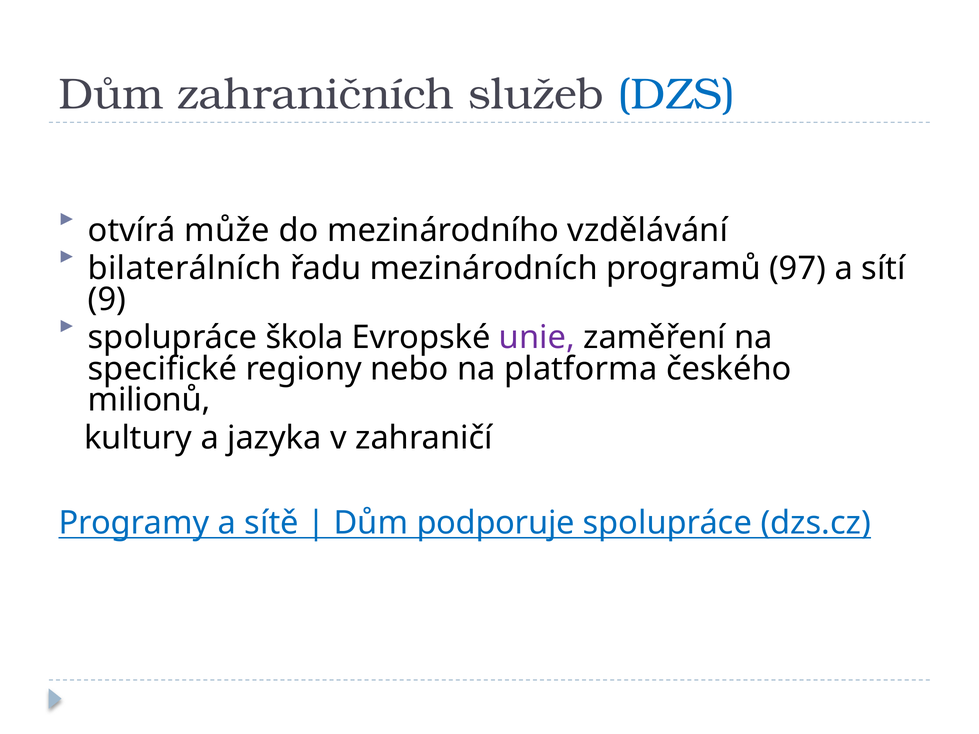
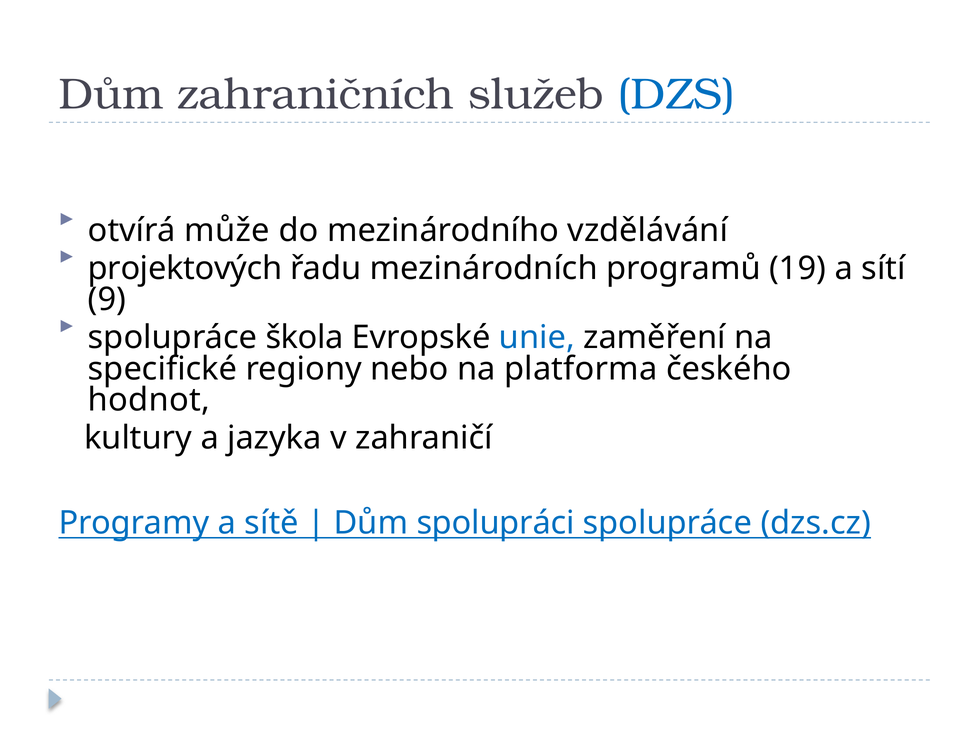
bilaterálních: bilaterálních -> projektových (185, 268)
97: 97 -> 19 (798, 268)
unie colour: purple -> blue (537, 338)
milionů: milionů -> hodnot (149, 400)
podporuje: podporuje -> spolupráci (496, 523)
